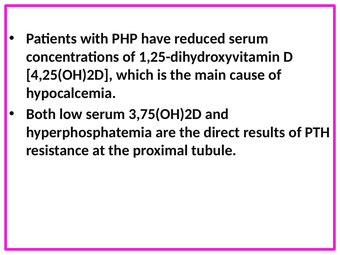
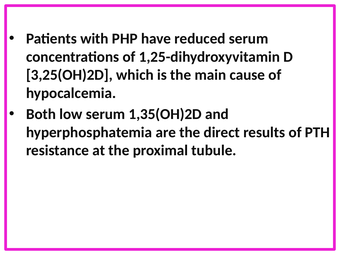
4,25(OH)2D: 4,25(OH)2D -> 3,25(OH)2D (69, 75)
3,75(OH)2D: 3,75(OH)2D -> 1,35(OH)2D (165, 114)
